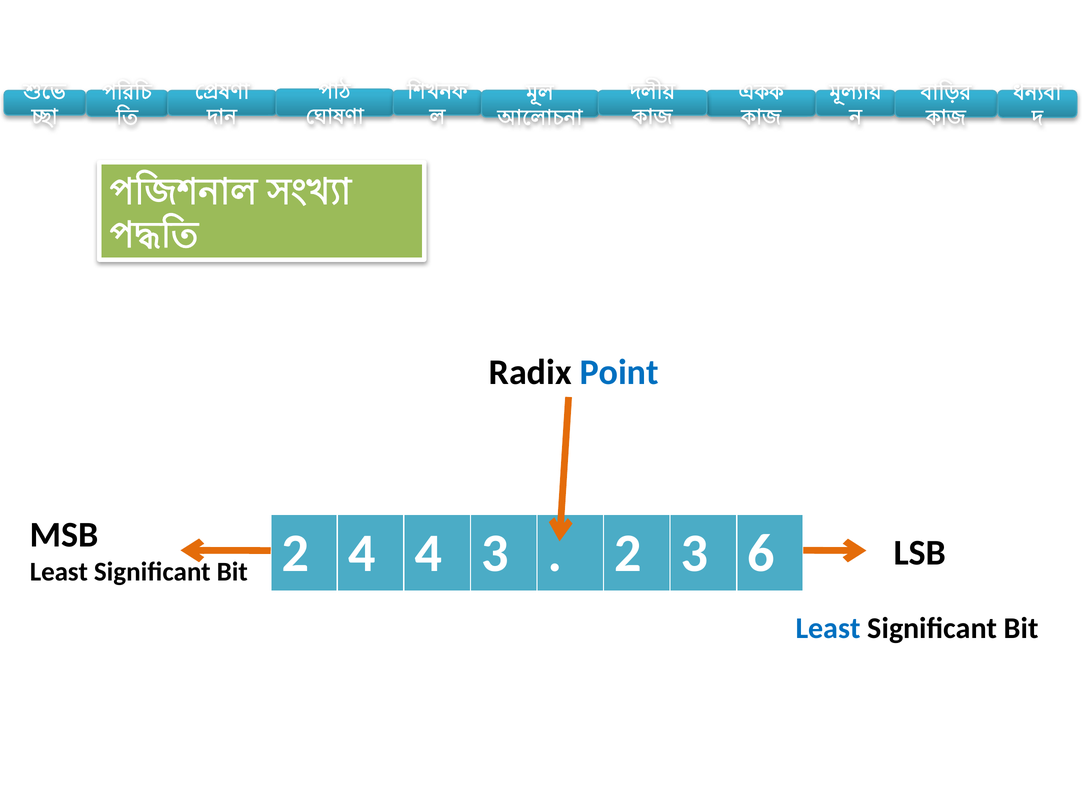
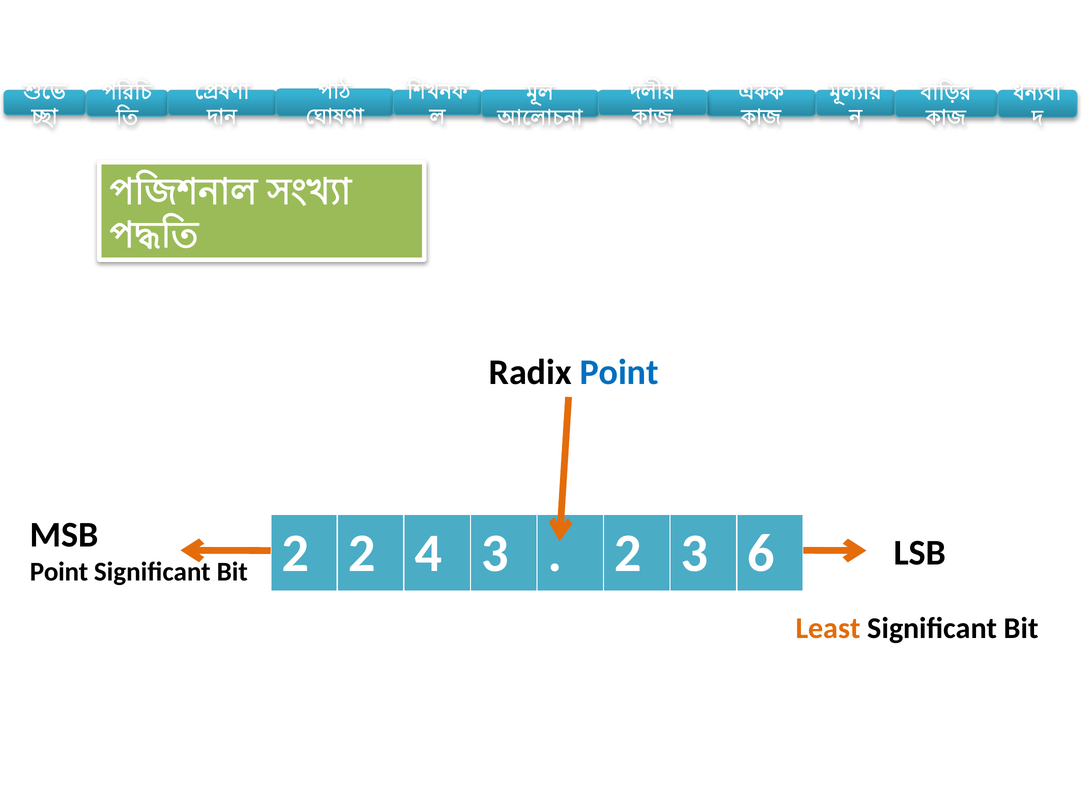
2 4: 4 -> 2 (362, 554)
Least: Least -> Point (59, 572)
Least colour: blue -> orange (828, 628)
